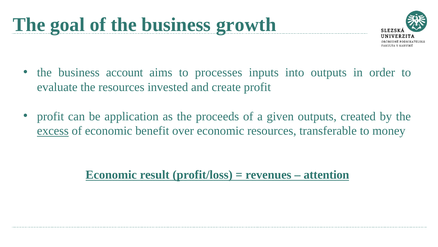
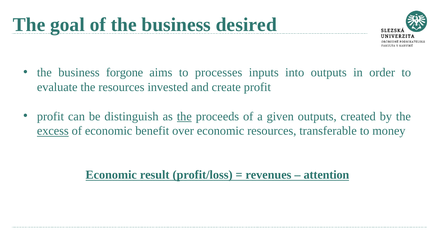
growth: growth -> desired (246, 25)
account: account -> forgone (125, 72)
application: application -> distinguish (132, 116)
the underline: none -> present (184, 116)
